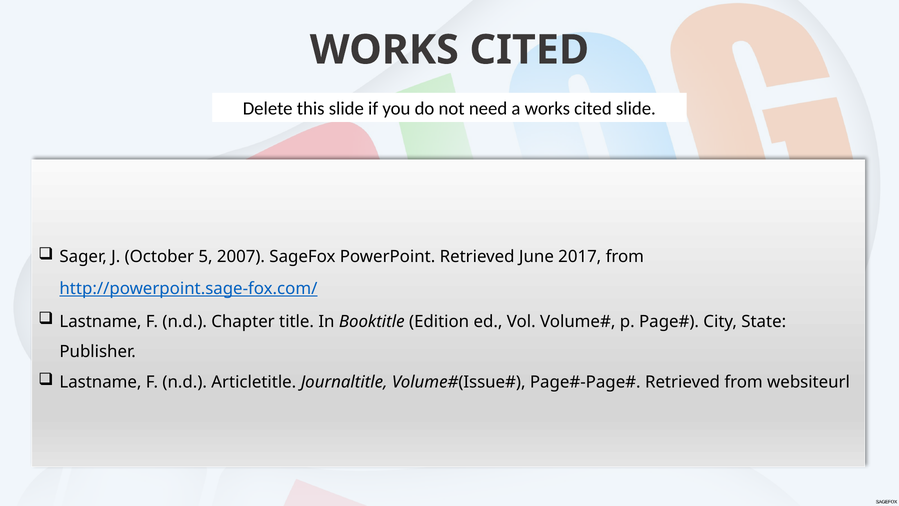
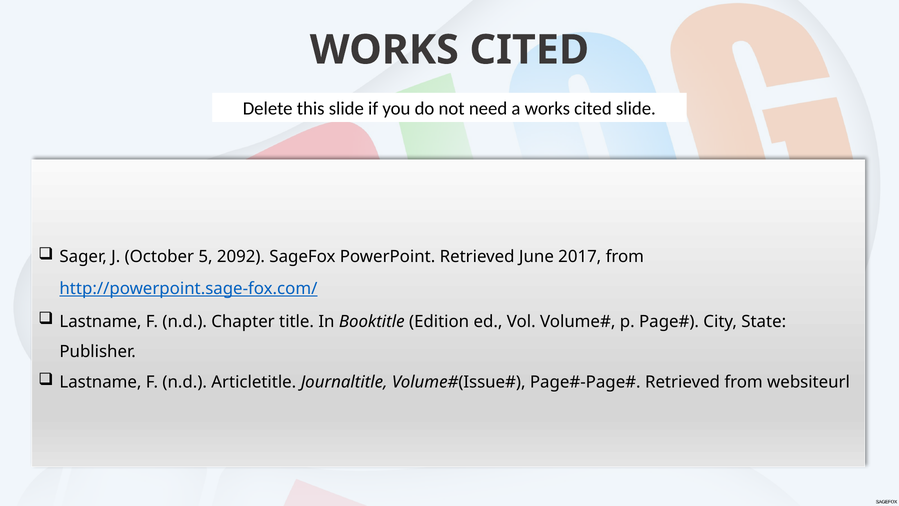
2007: 2007 -> 2092 (241, 257)
